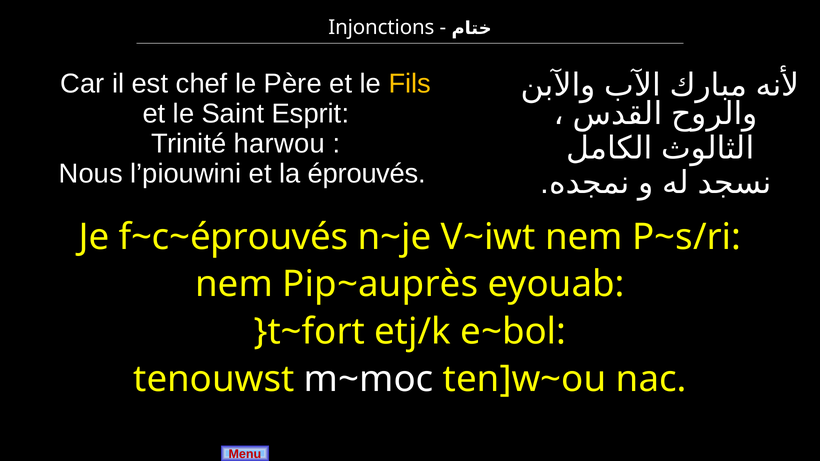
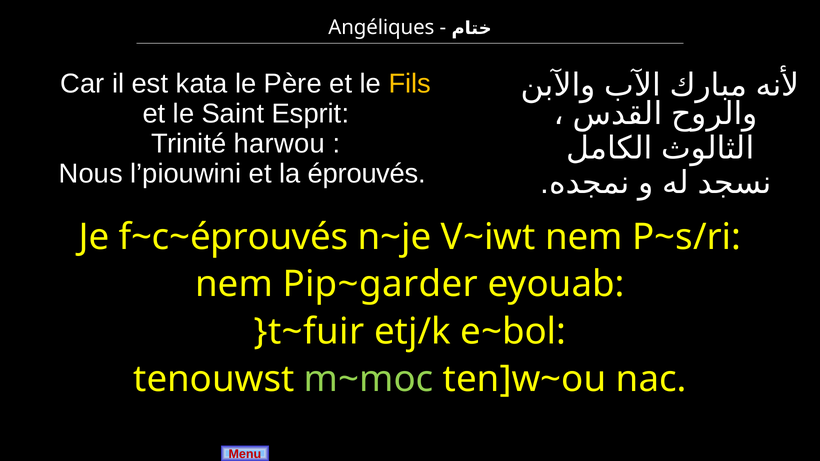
Injonctions: Injonctions -> Angéliques (381, 27)
chef: chef -> kata (202, 84)
Pip~auprès: Pip~auprès -> Pip~garder (380, 285)
}t~fort: }t~fort -> }t~fuir (309, 332)
m~moc colour: white -> light green (369, 379)
